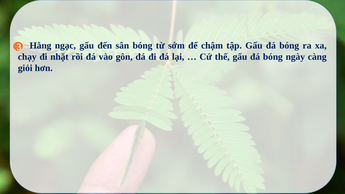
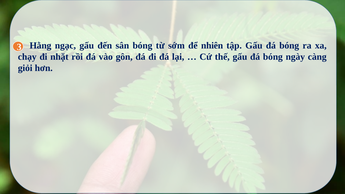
chậm: chậm -> nhiên (212, 46)
